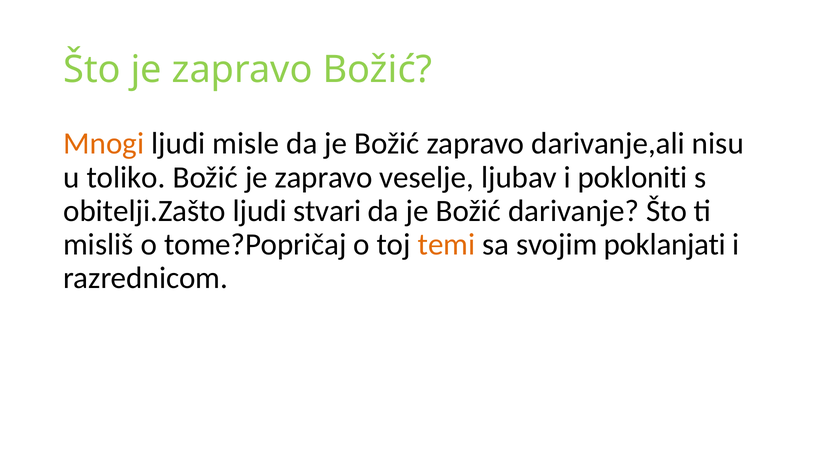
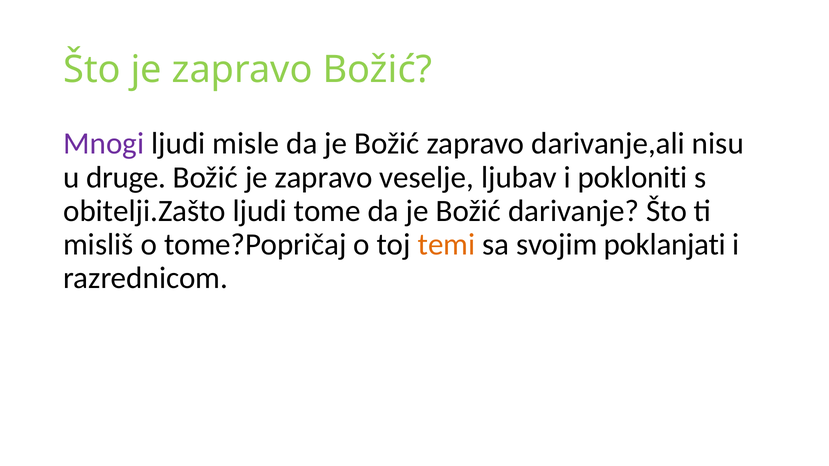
Mnogi colour: orange -> purple (104, 144)
toliko: toliko -> druge (126, 177)
stvari: stvari -> tome (327, 211)
